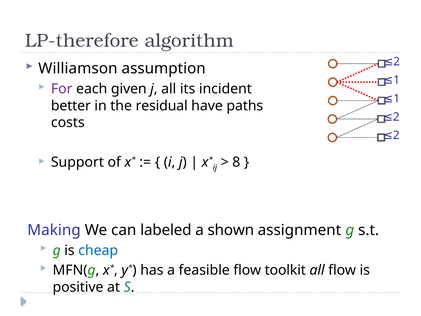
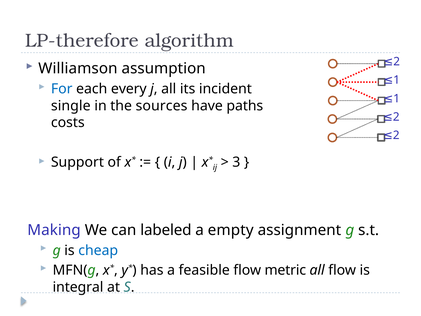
For colour: purple -> blue (62, 89)
given: given -> every (129, 89)
better: better -> single (71, 106)
residual: residual -> sources (162, 106)
8: 8 -> 3 (236, 162)
shown: shown -> empty (231, 230)
toolkit: toolkit -> metric (285, 270)
positive: positive -> integral (78, 287)
